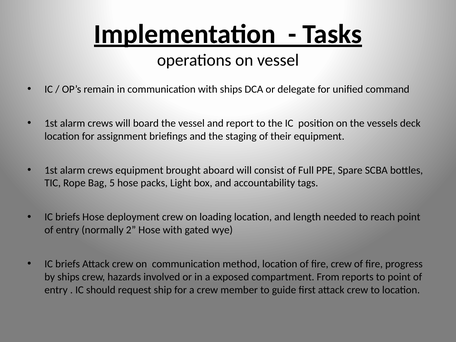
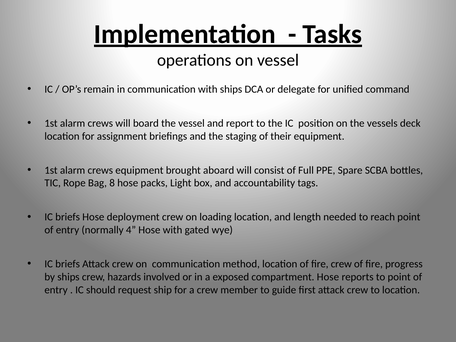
5: 5 -> 8 (112, 183)
2: 2 -> 4 (131, 230)
compartment From: From -> Hose (328, 277)
